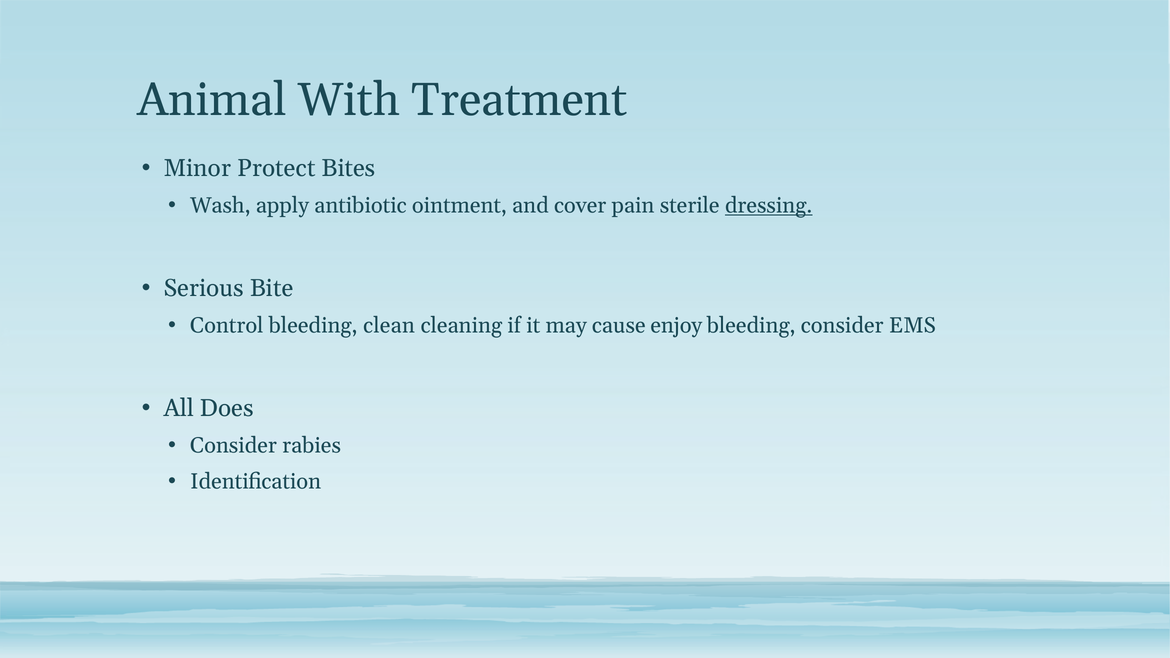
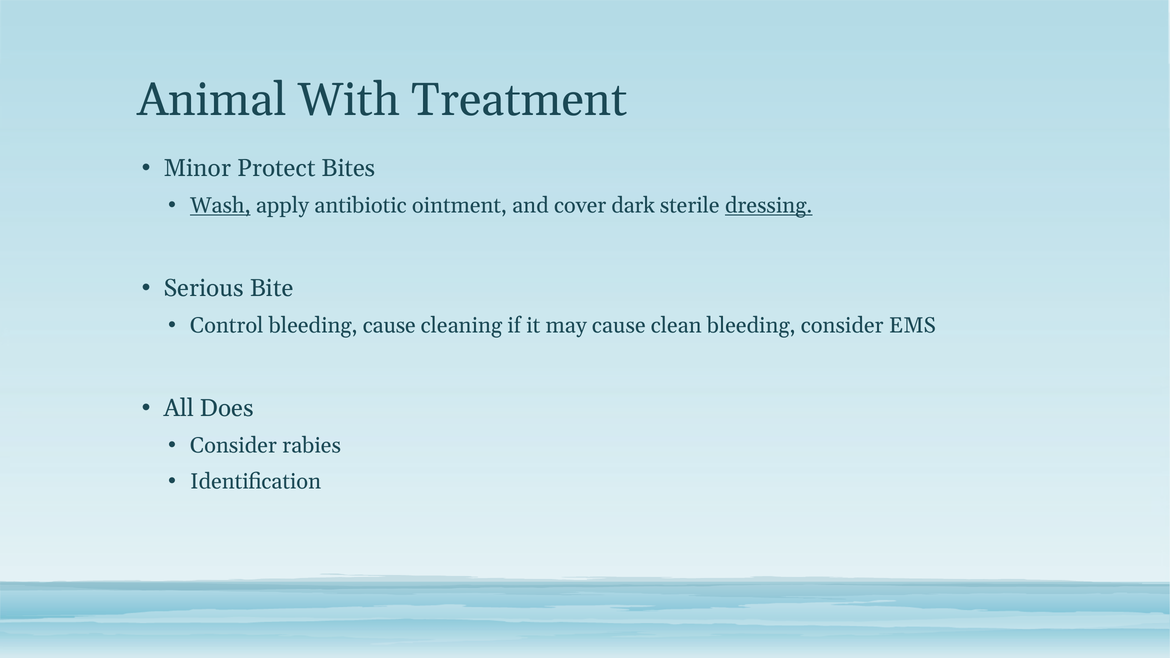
Wash underline: none -> present (220, 206)
pain: pain -> dark (633, 206)
bleeding clean: clean -> cause (389, 326)
enjoy: enjoy -> clean (676, 326)
